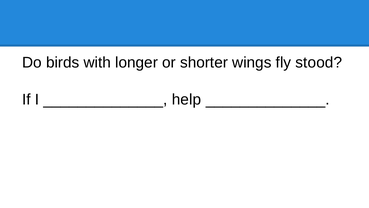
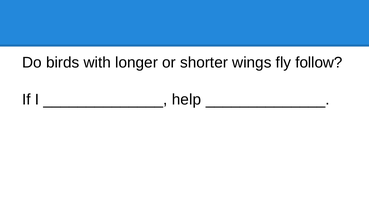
stood: stood -> follow (319, 62)
